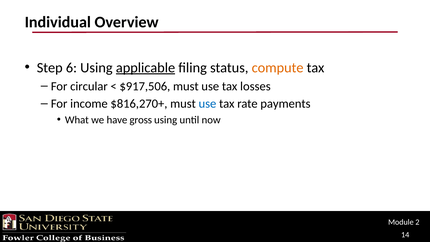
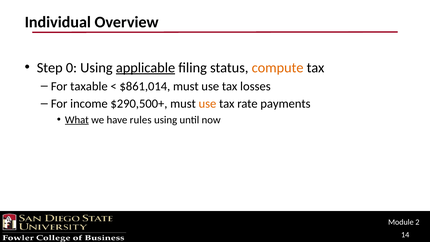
6: 6 -> 0 (71, 68)
circular: circular -> taxable (89, 86)
$917,506: $917,506 -> $861,014 (145, 86)
$816,270+: $816,270+ -> $290,500+ (139, 104)
use colour: blue -> orange (207, 104)
What underline: none -> present (77, 120)
gross: gross -> rules (141, 120)
